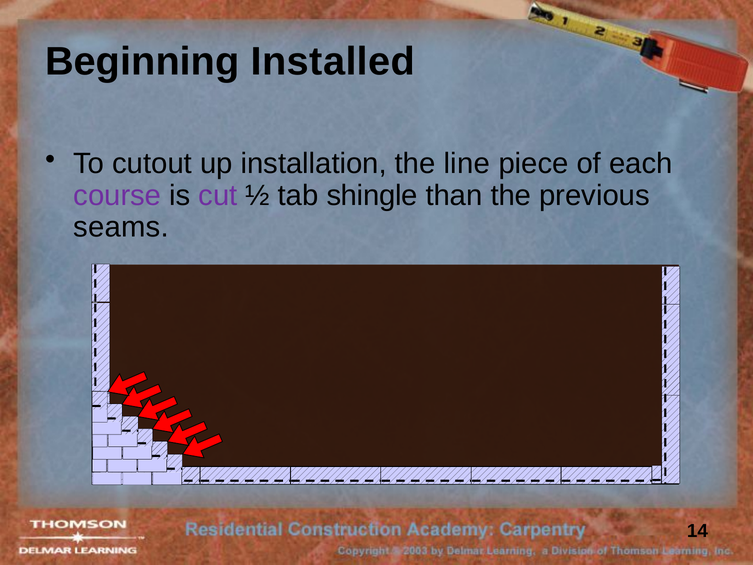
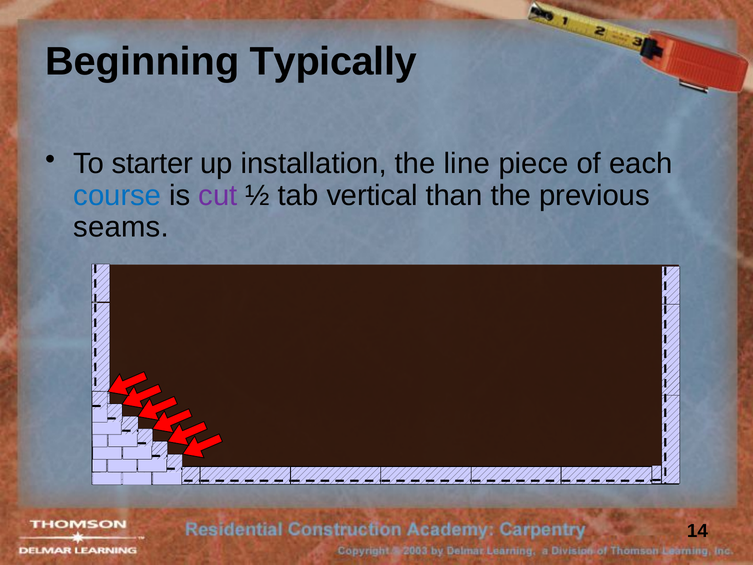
Installed: Installed -> Typically (333, 62)
cutout: cutout -> starter (152, 164)
course colour: purple -> blue (117, 195)
shingle: shingle -> vertical (372, 195)
